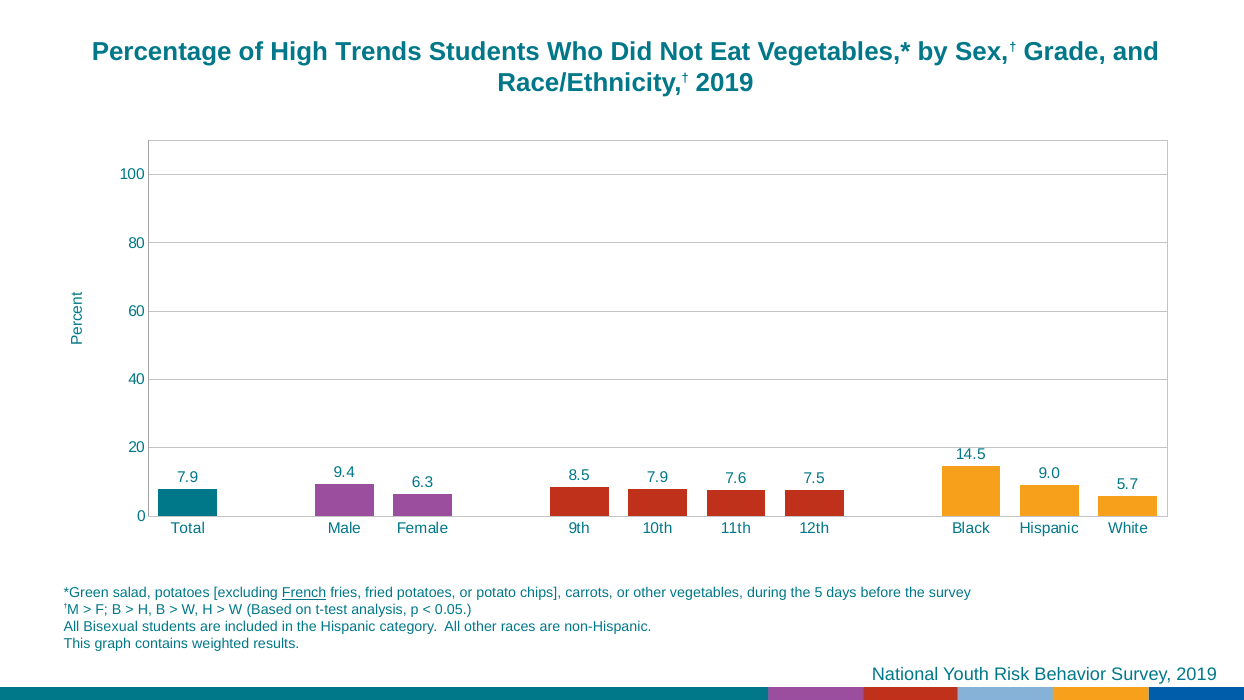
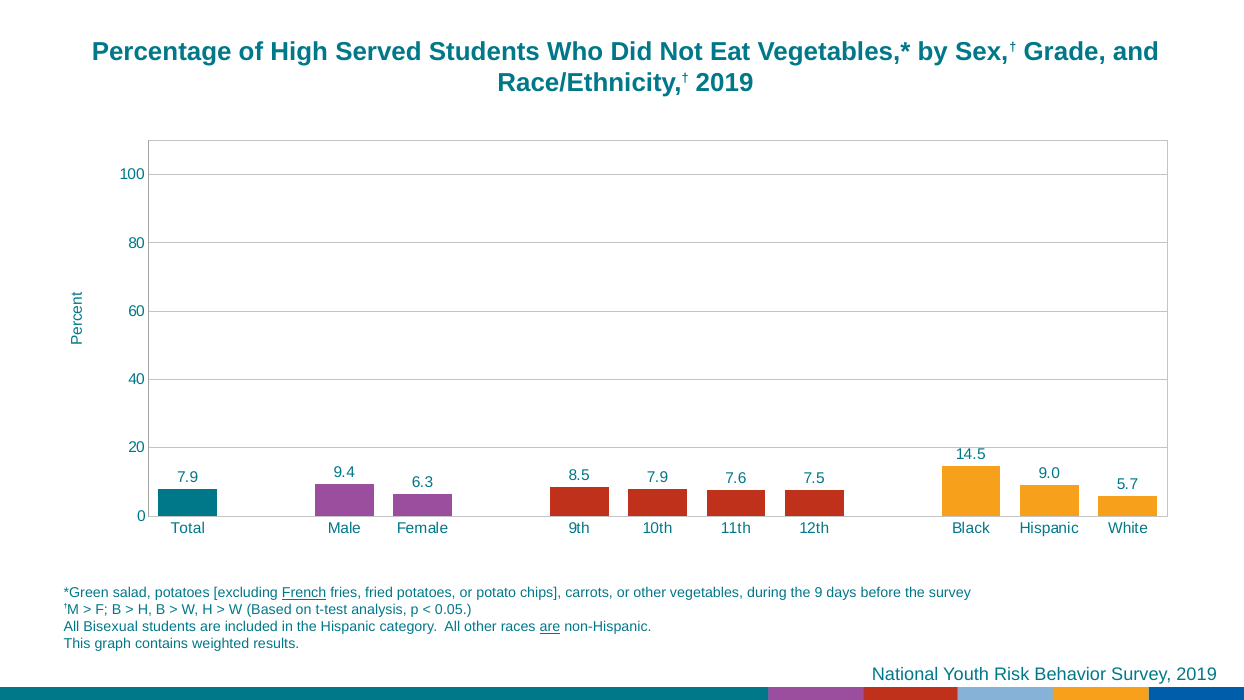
Trends: Trends -> Served (379, 51)
5: 5 -> 9 (818, 593)
are underline: none -> present (550, 627)
